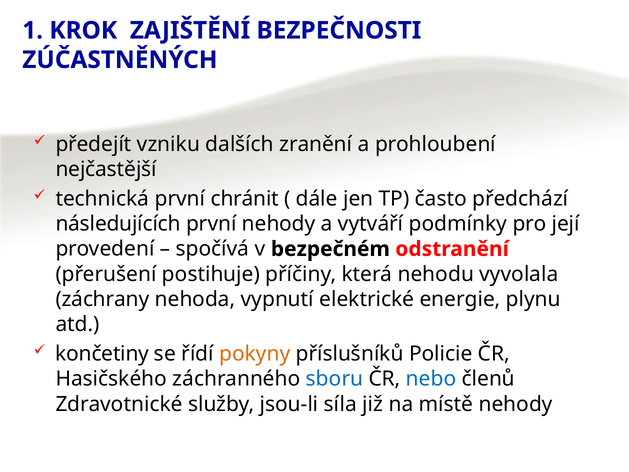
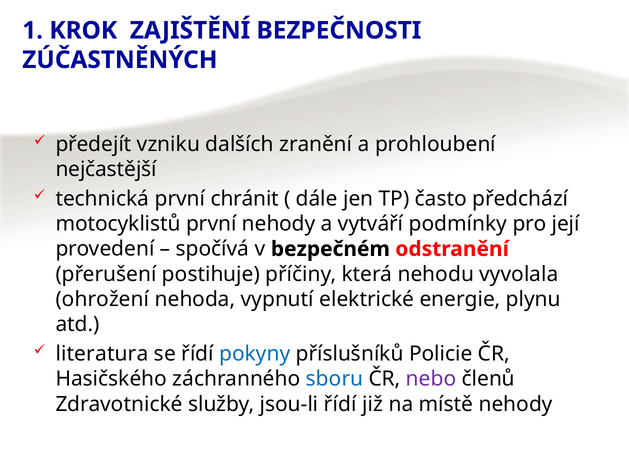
následujících: následujících -> motocyklistů (118, 224)
záchrany: záchrany -> ohrožení (102, 299)
končetiny: končetiny -> literatura (102, 354)
pokyny colour: orange -> blue (255, 354)
nebo colour: blue -> purple (431, 379)
jsou-li síla: síla -> řídí (340, 404)
